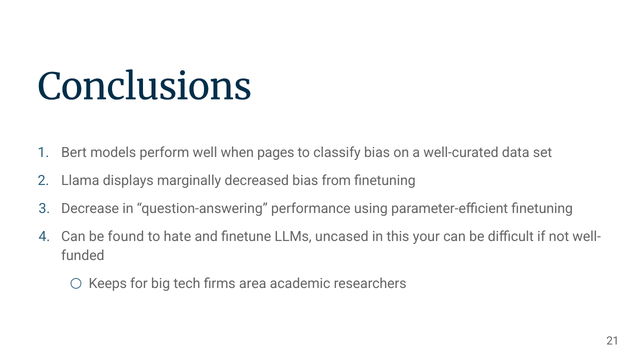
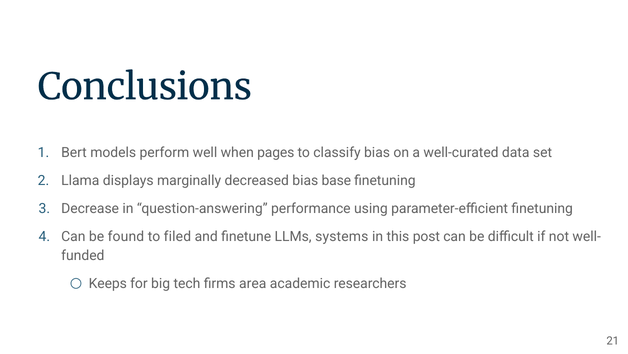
from: from -> base (336, 180)
hate: hate -> filed (177, 236)
uncased: uncased -> systems (342, 236)
your: your -> post (426, 236)
